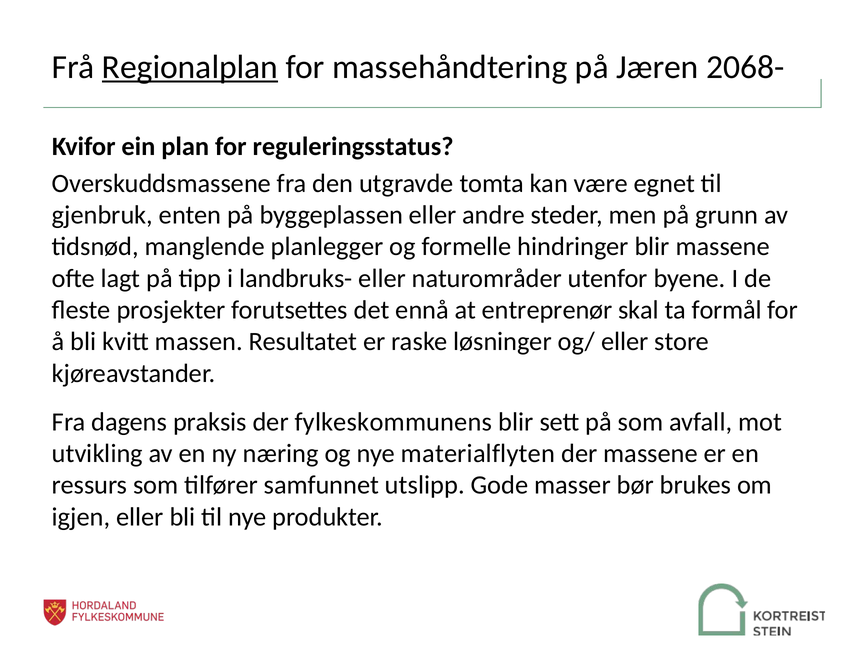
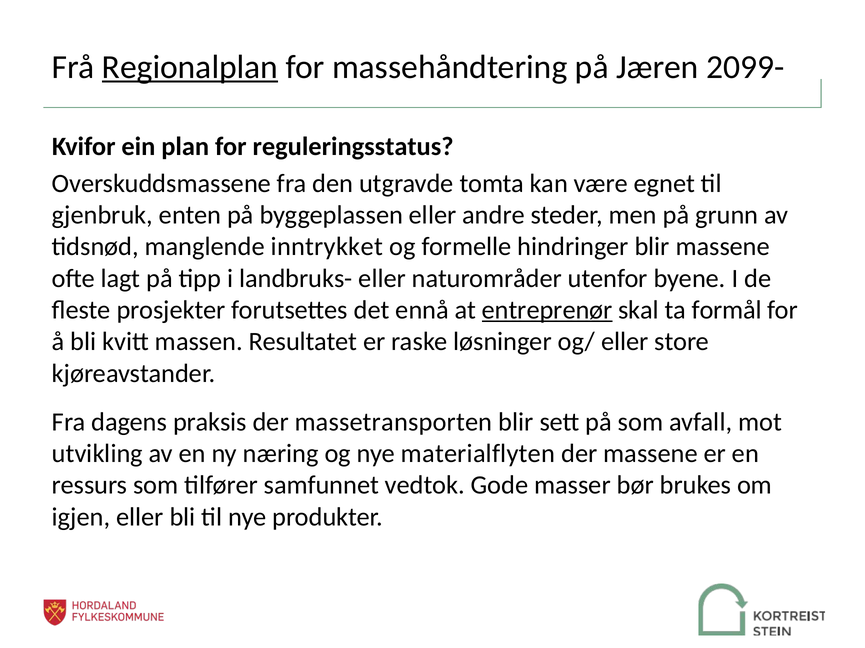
2068-: 2068- -> 2099- (745, 67)
planlegger: planlegger -> inntrykket (327, 247)
entreprenør underline: none -> present (547, 310)
fylkeskommunens: fylkeskommunens -> massetransporten (393, 422)
utslipp: utslipp -> vedtok (425, 486)
